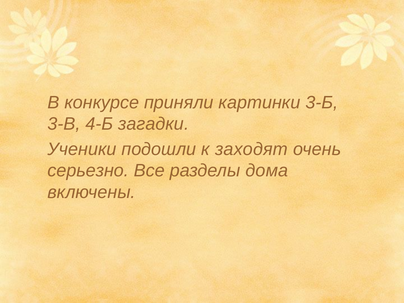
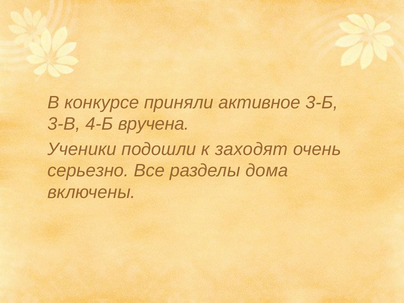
картинки: картинки -> активное (260, 102)
загадки: загадки -> вручена (154, 124)
